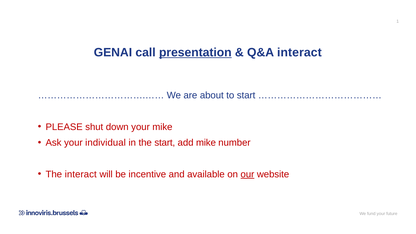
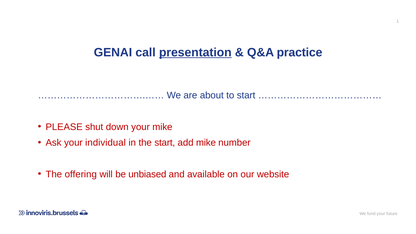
Q&A interact: interact -> practice (300, 52)
The interact: interact -> offering (81, 174)
incentive: incentive -> unbiased (147, 174)
our underline: present -> none (247, 174)
